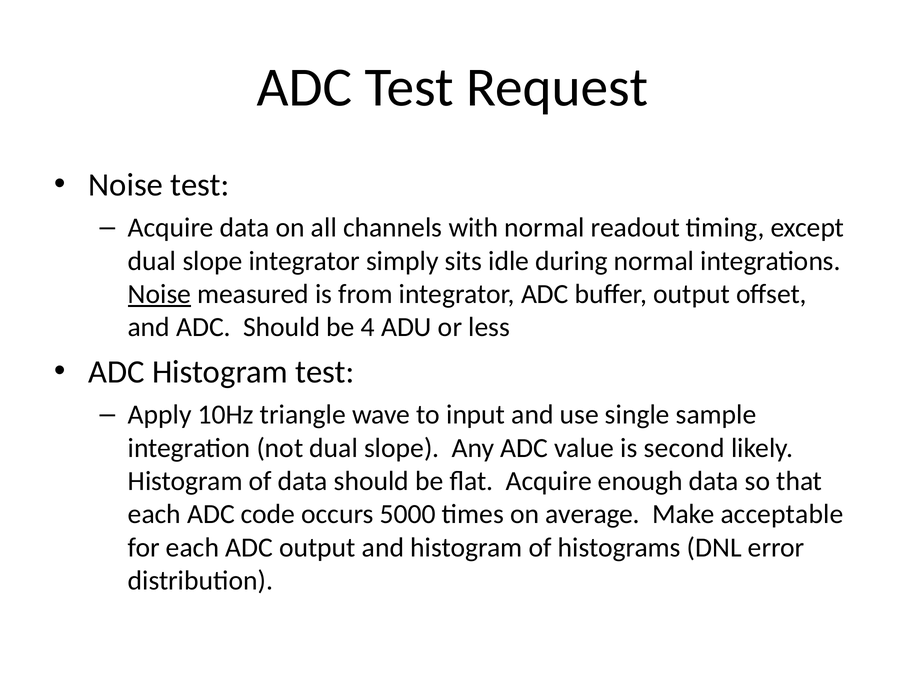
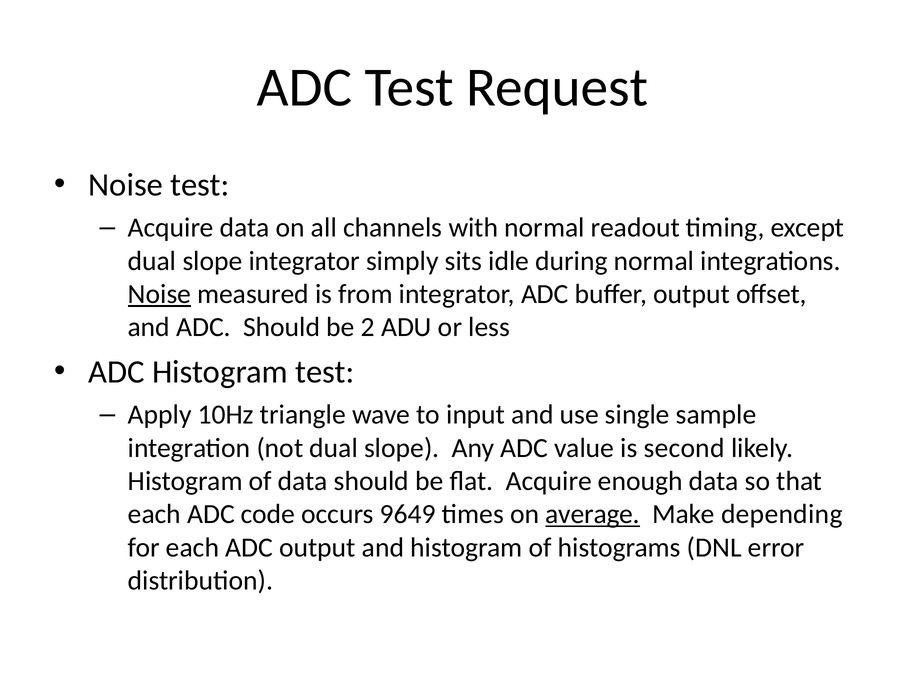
4: 4 -> 2 (368, 327)
5000: 5000 -> 9649 (408, 514)
average underline: none -> present (593, 514)
acceptable: acceptable -> depending (782, 514)
